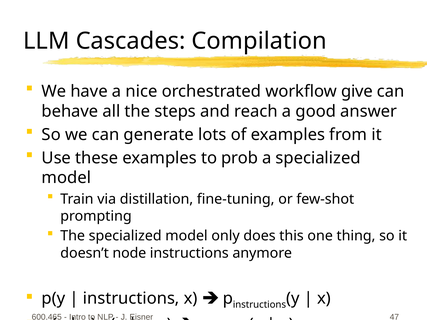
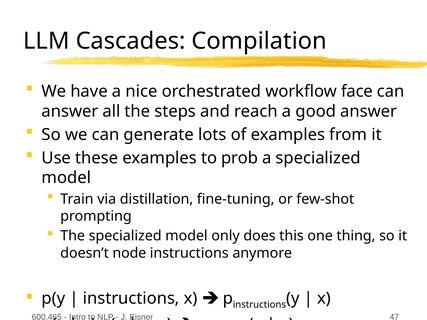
give: give -> face (357, 92)
behave: behave -> answer (70, 111)
